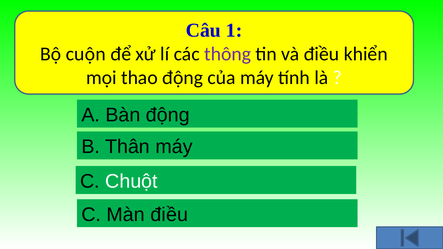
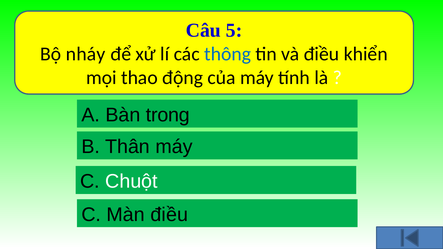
1: 1 -> 5 (234, 30)
cuộn: cuộn -> nháy (86, 54)
thông colour: purple -> blue (228, 54)
Bàn động: động -> trong (168, 115)
